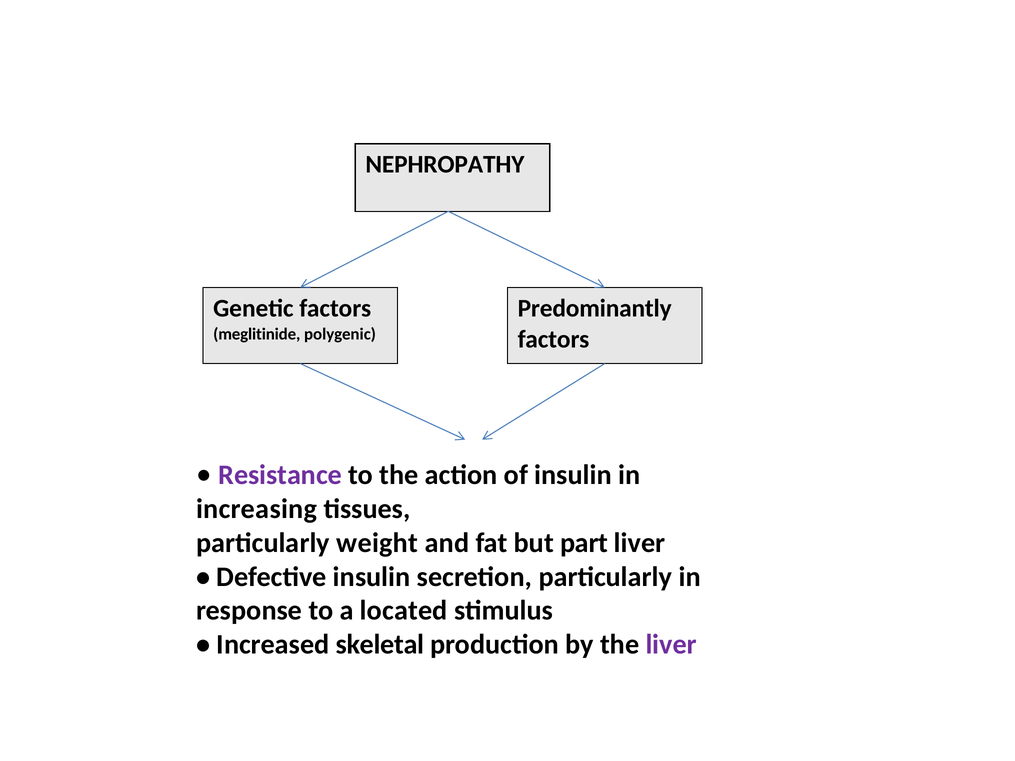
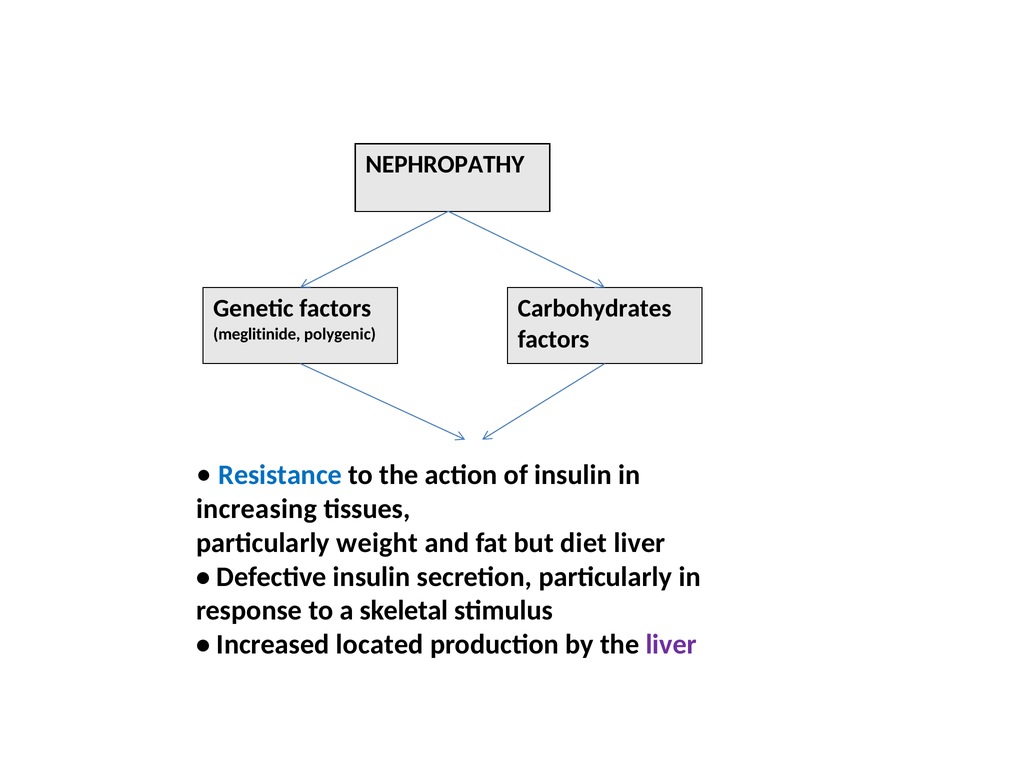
Predominantly: Predominantly -> Carbohydrates (595, 308)
Resistance colour: purple -> blue (280, 475)
part: part -> diet (584, 543)
located: located -> skeletal (404, 611)
skeletal: skeletal -> located (380, 645)
